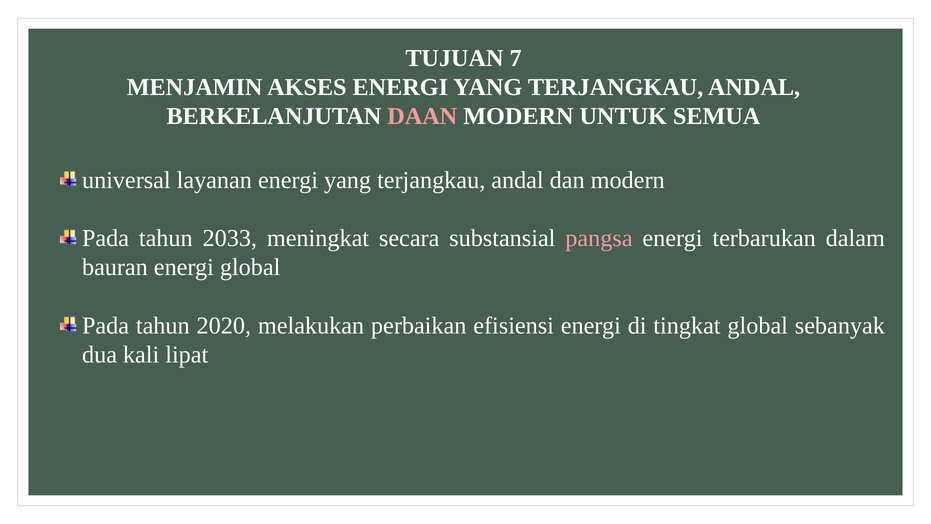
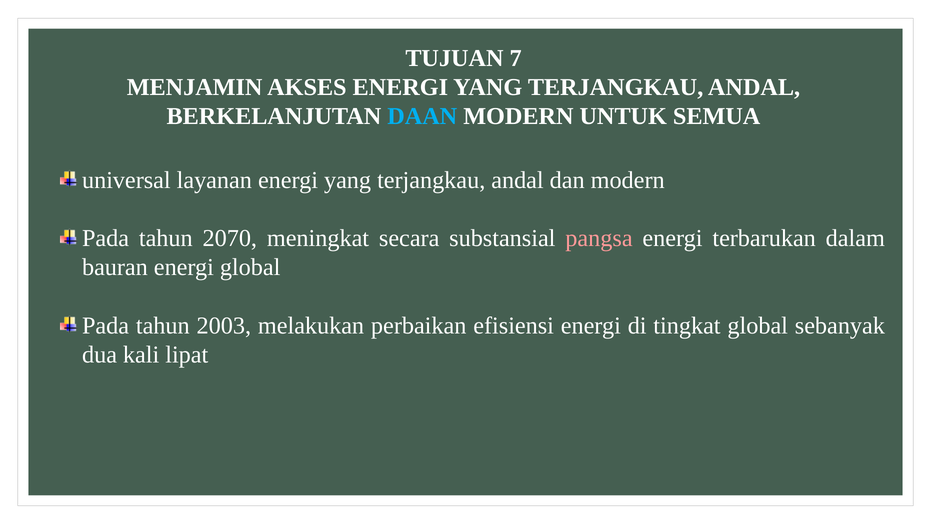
DAAN colour: pink -> light blue (422, 116)
2033: 2033 -> 2070 (230, 238)
2020: 2020 -> 2003 (224, 325)
